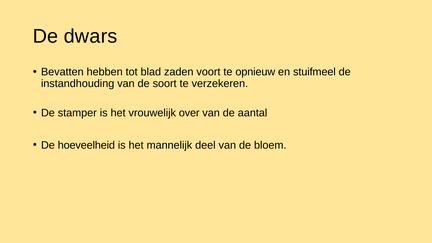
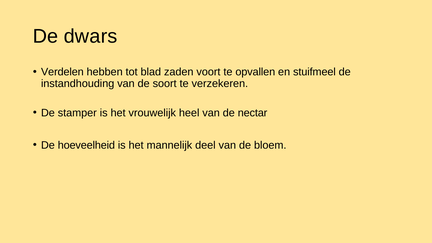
Bevatten: Bevatten -> Verdelen (62, 72)
opnieuw: opnieuw -> opvallen (255, 72)
over: over -> heel (189, 113)
aantal: aantal -> nectar (253, 113)
